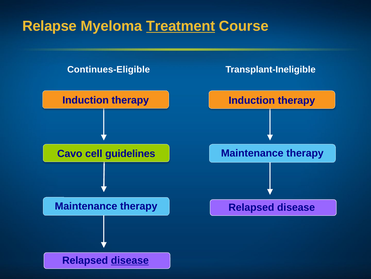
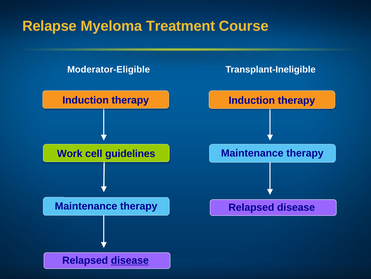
Treatment underline: present -> none (181, 26)
Continues-Eligible: Continues-Eligible -> Moderator-Eligible (109, 69)
Cavo: Cavo -> Work (70, 153)
